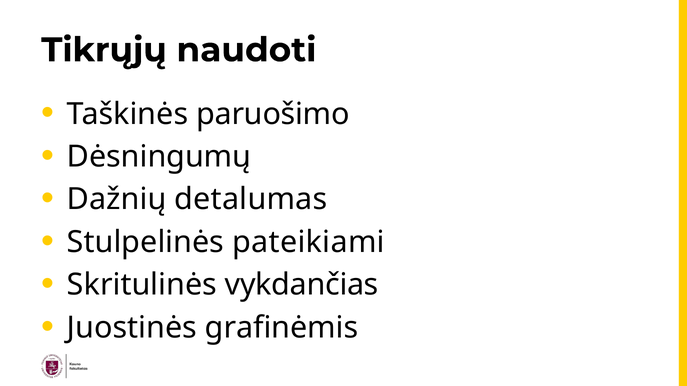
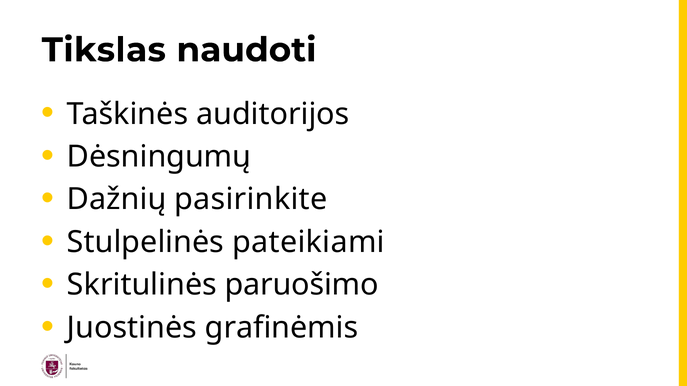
Tikrųjų: Tikrųjų -> Tikslas (104, 50)
paruošimo: paruošimo -> auditorijos (273, 114)
detalumas: detalumas -> pasirinkite (251, 200)
vykdančias: vykdančias -> paruošimo (302, 285)
